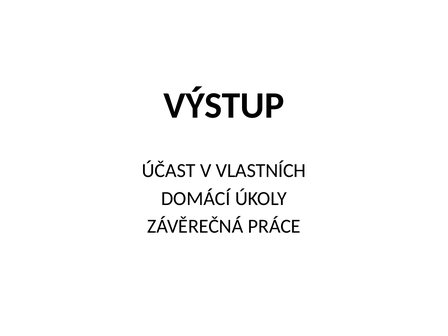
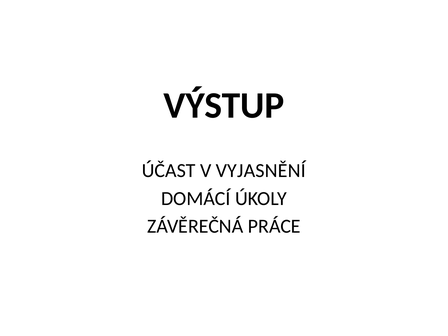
VLASTNÍCH: VLASTNÍCH -> VYJASNĚNÍ (261, 171)
